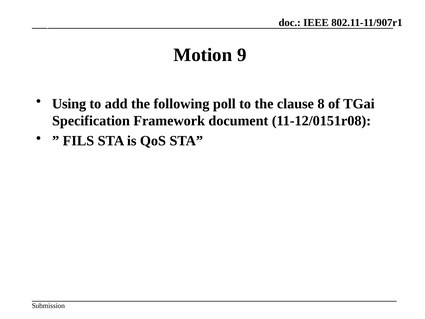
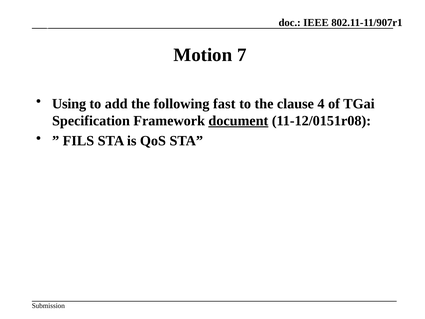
9: 9 -> 7 (242, 55)
poll: poll -> fast (224, 104)
8: 8 -> 4 (321, 104)
document underline: none -> present (238, 121)
